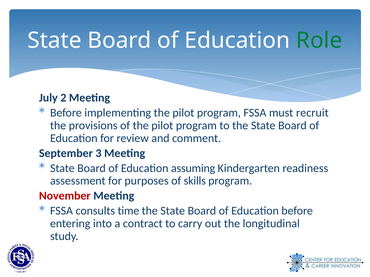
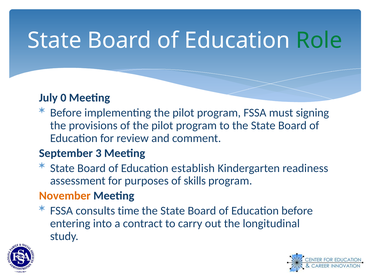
2: 2 -> 0 (63, 98)
recruit: recruit -> signing (312, 113)
assuming: assuming -> establish (193, 168)
November colour: red -> orange (65, 196)
